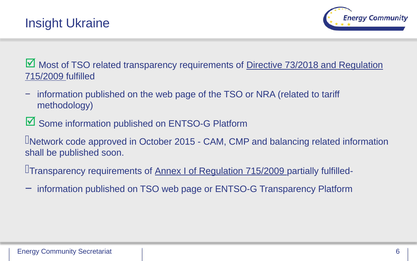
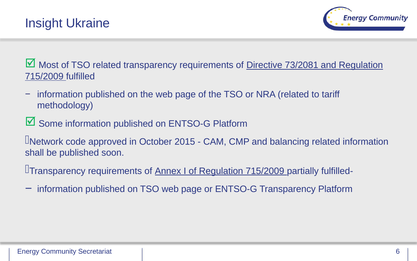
73/2018: 73/2018 -> 73/2081 (302, 65)
